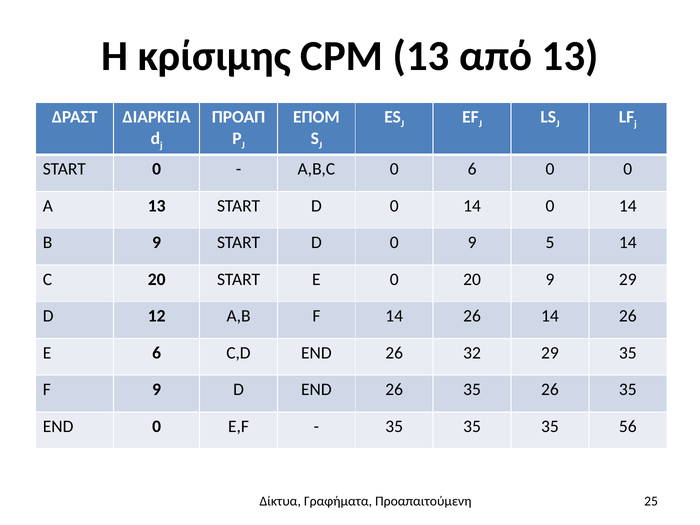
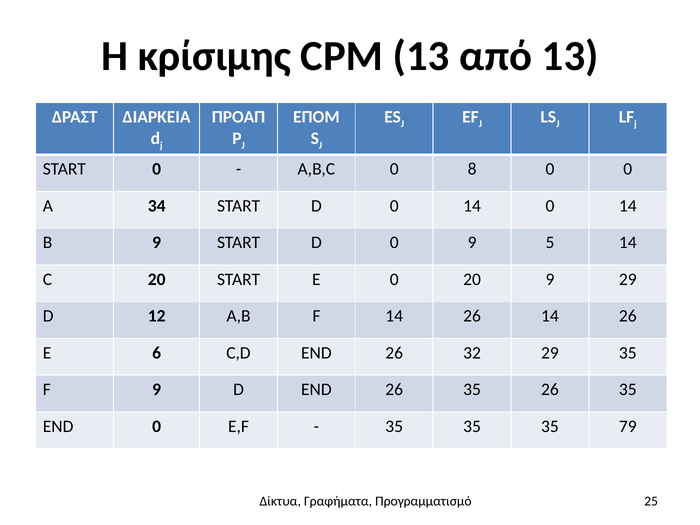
0 6: 6 -> 8 (472, 169)
A 13: 13 -> 34 (157, 206)
56: 56 -> 79 (628, 426)
Προαπαιτούμενη: Προαπαιτούμενη -> Προγραμματισμό (423, 501)
